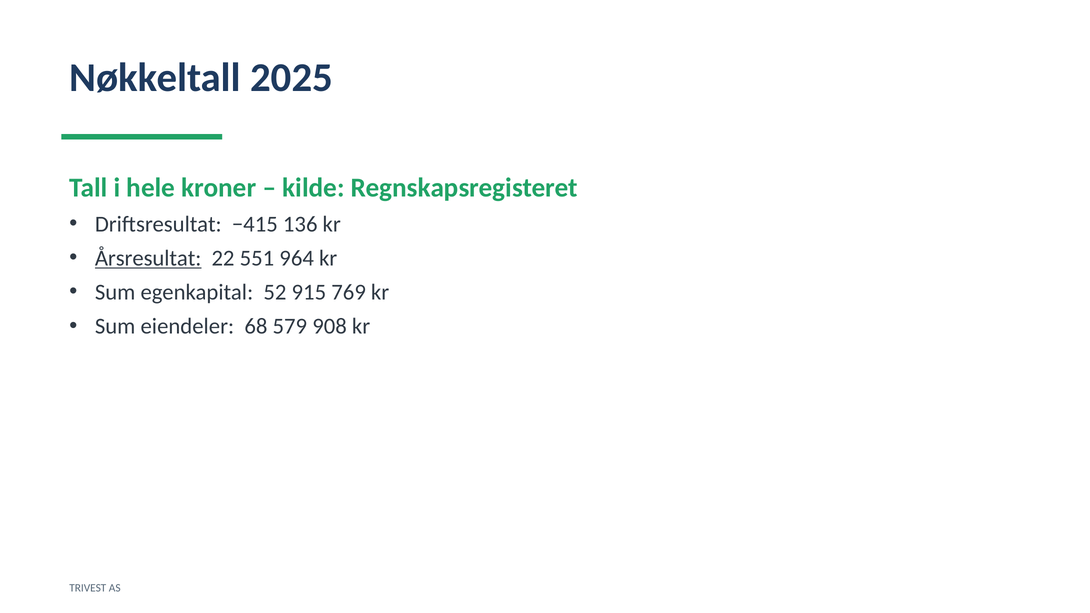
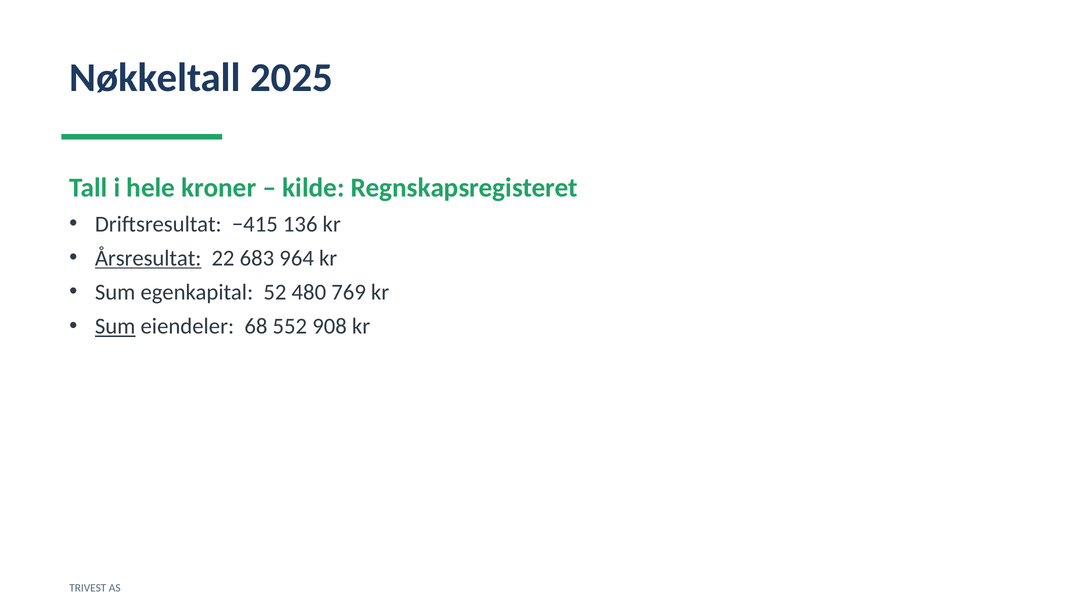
551: 551 -> 683 (257, 258)
915: 915 -> 480 (309, 292)
Sum underline: none -> present (115, 326)
579: 579 -> 552 (290, 326)
